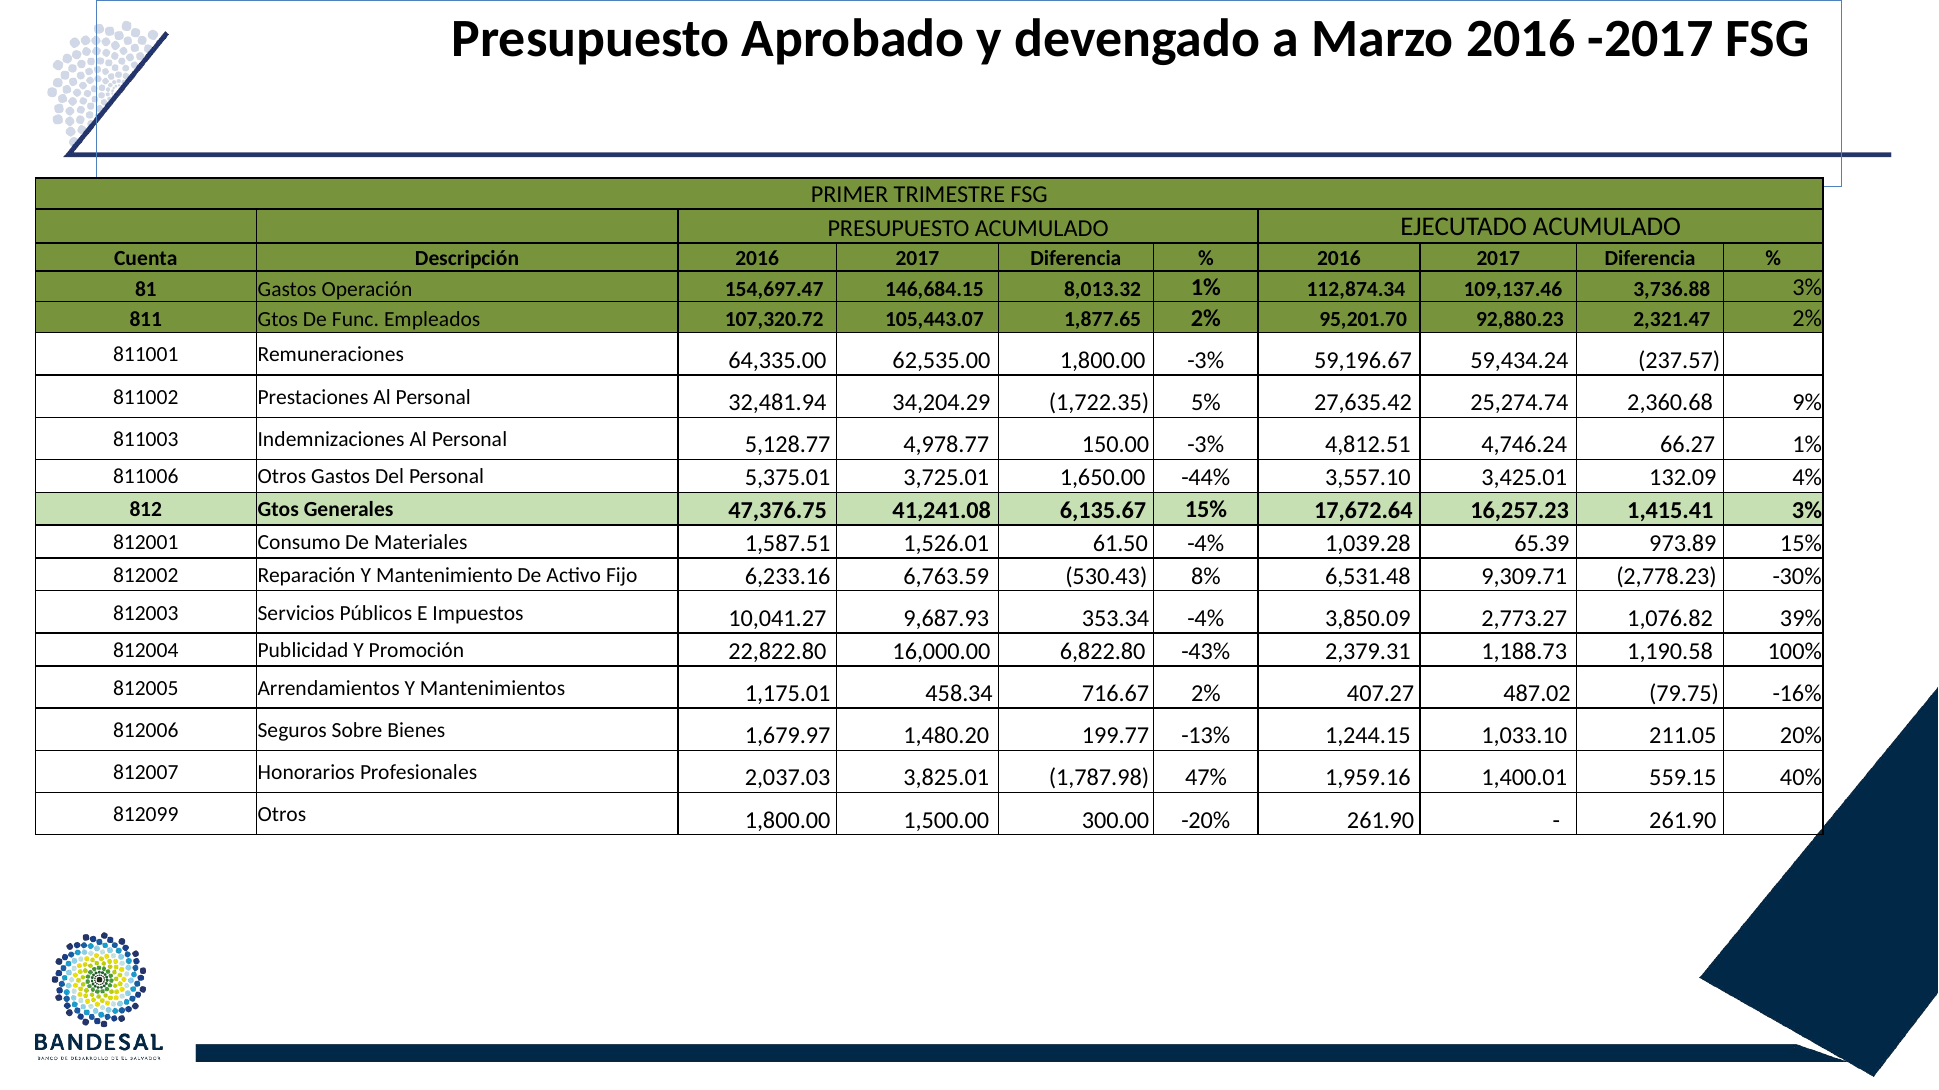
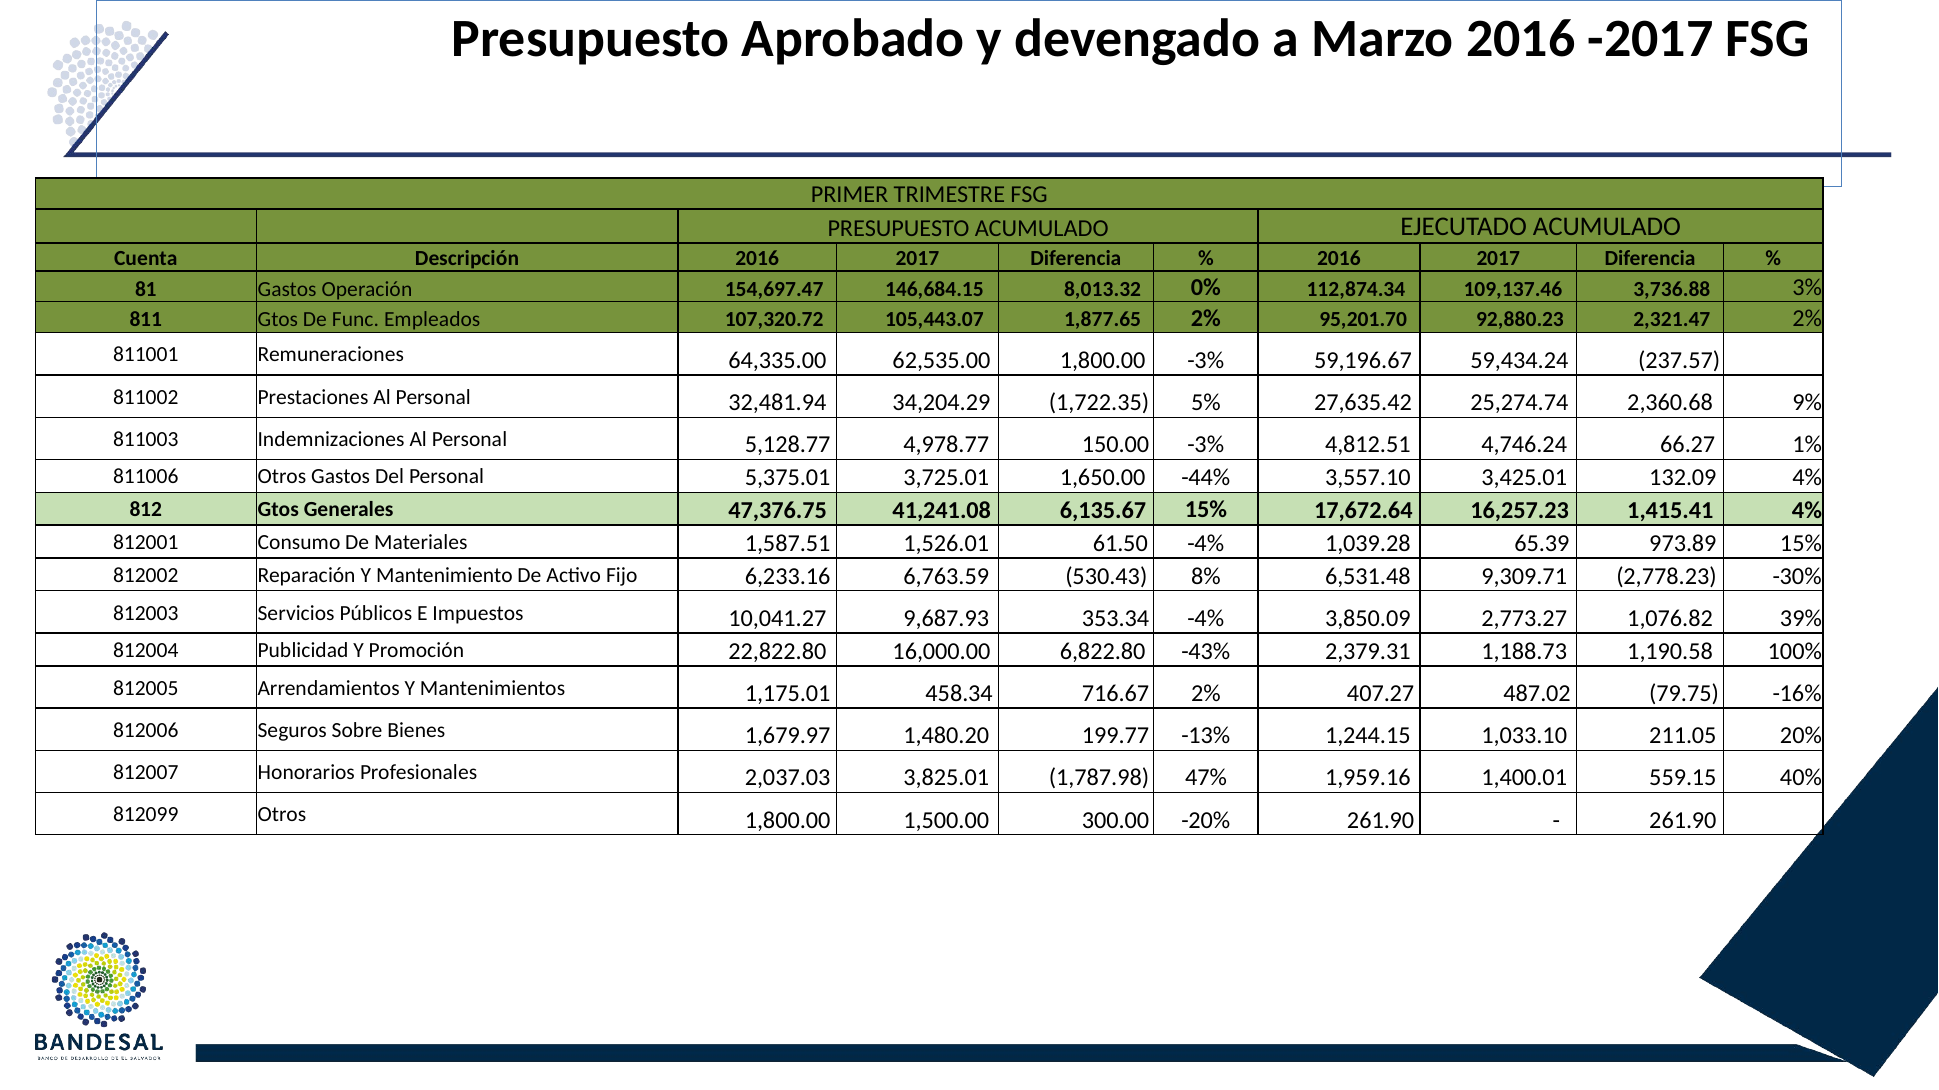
8,013.32 1%: 1% -> 0% (1206, 287)
1,415.41 3%: 3% -> 4% (1807, 511)
